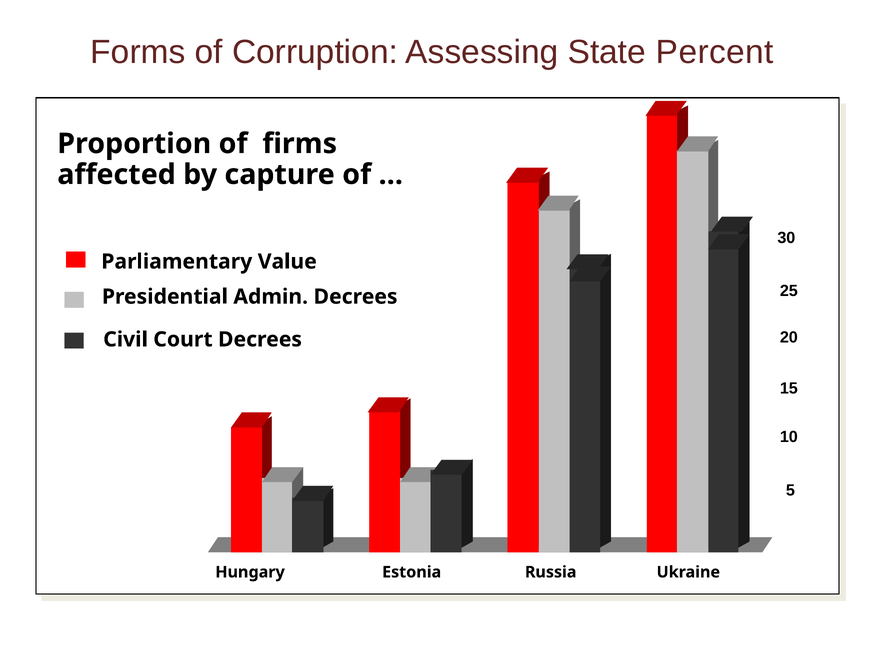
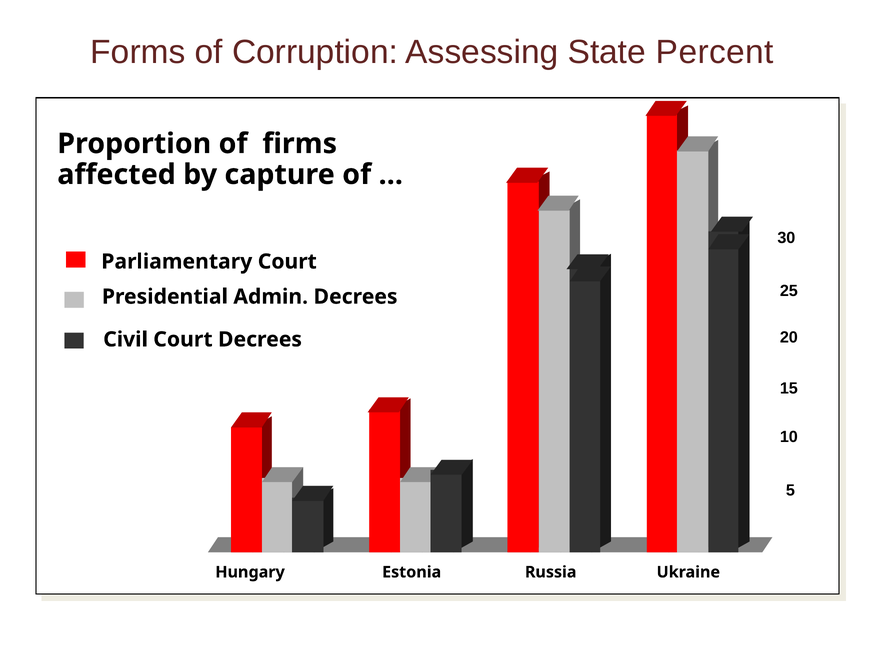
Parliamentary Value: Value -> Court (287, 262)
